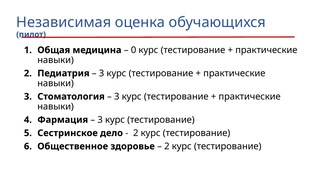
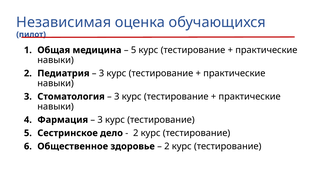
0: 0 -> 5 (134, 50)
